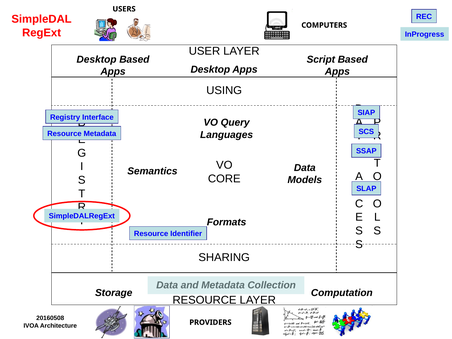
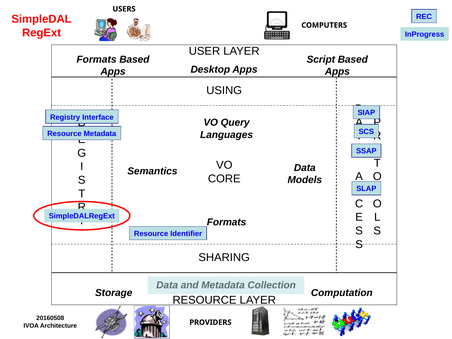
Desktop: Desktop -> Formats (97, 60)
